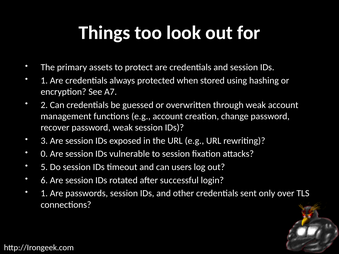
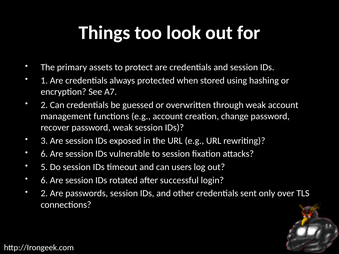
0: 0 -> 6 (44, 154)
1: 1 -> 2 (44, 194)
